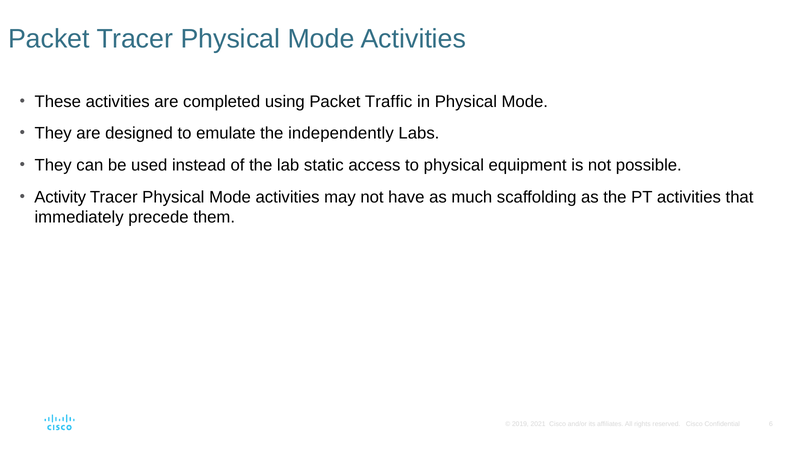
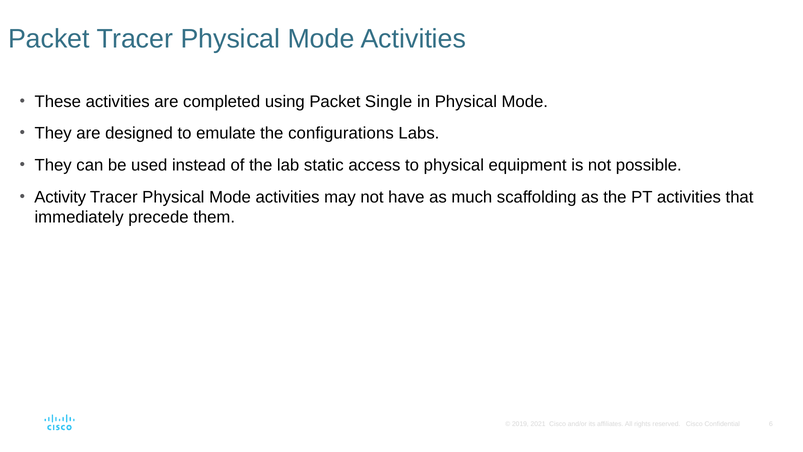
Traffic: Traffic -> Single (389, 101)
independently: independently -> configurations (341, 133)
